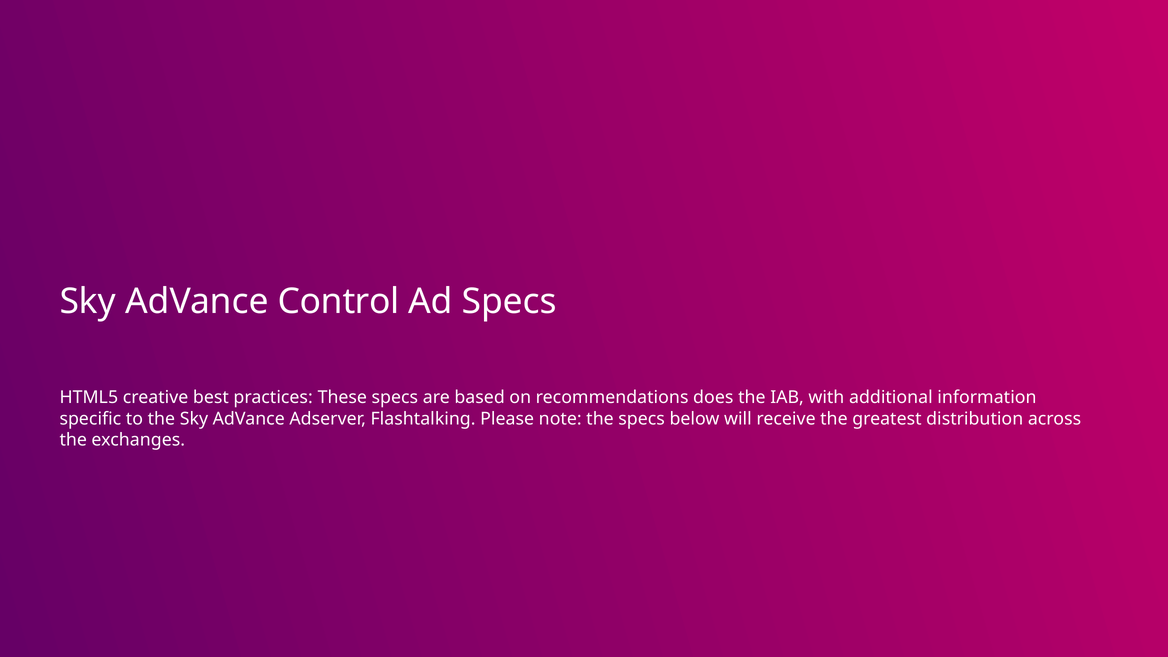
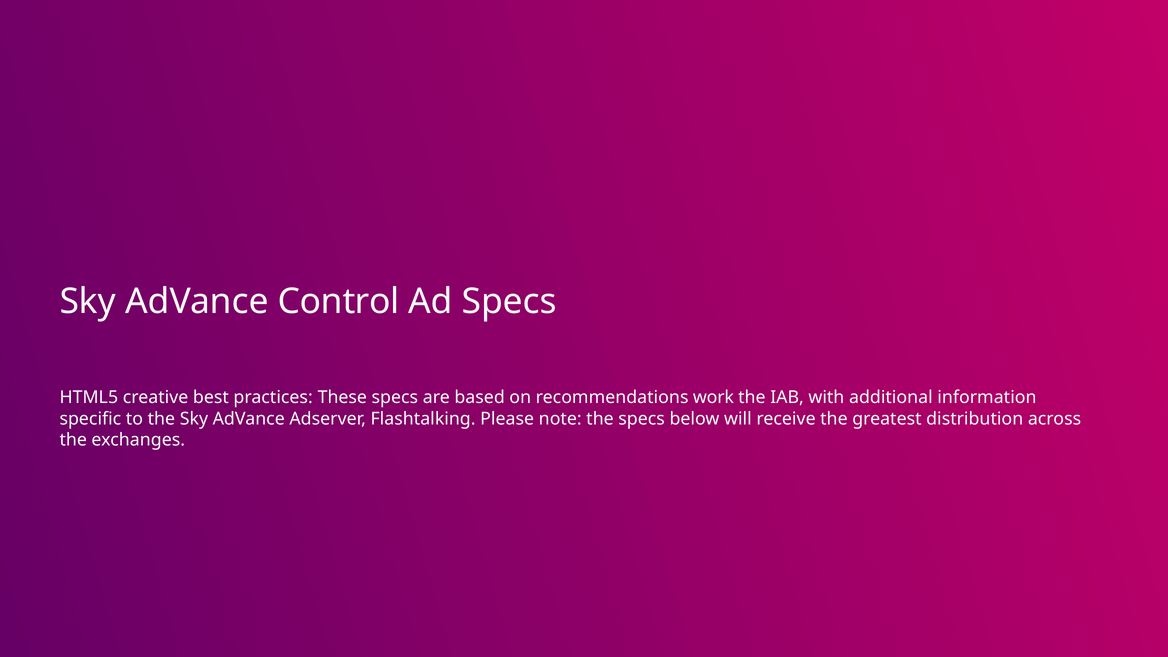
does: does -> work (713, 397)
